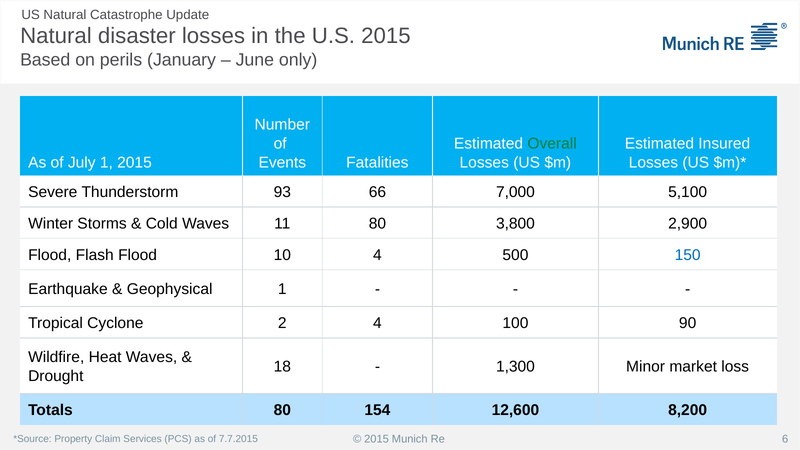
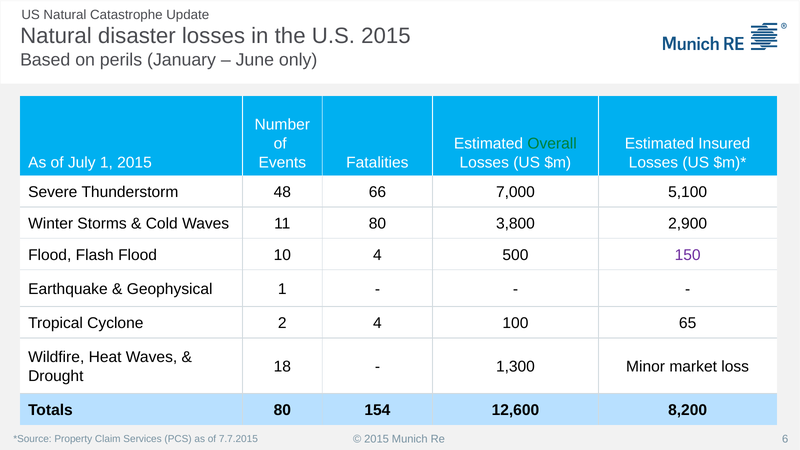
93: 93 -> 48 (282, 192)
150 colour: blue -> purple (688, 255)
90: 90 -> 65 (688, 323)
